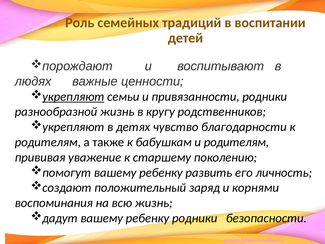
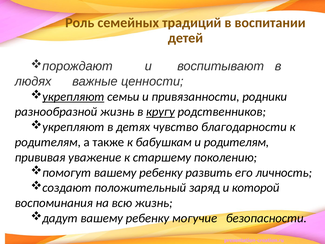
кругу underline: none -> present (160, 112)
корнями: корнями -> которой (256, 188)
ребенку родники: родники -> могучие (195, 218)
